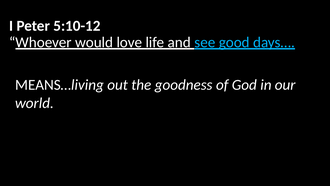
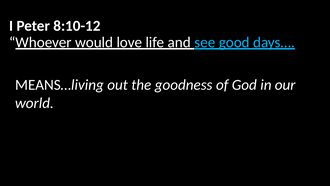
5:10-12: 5:10-12 -> 8:10-12 (77, 26)
